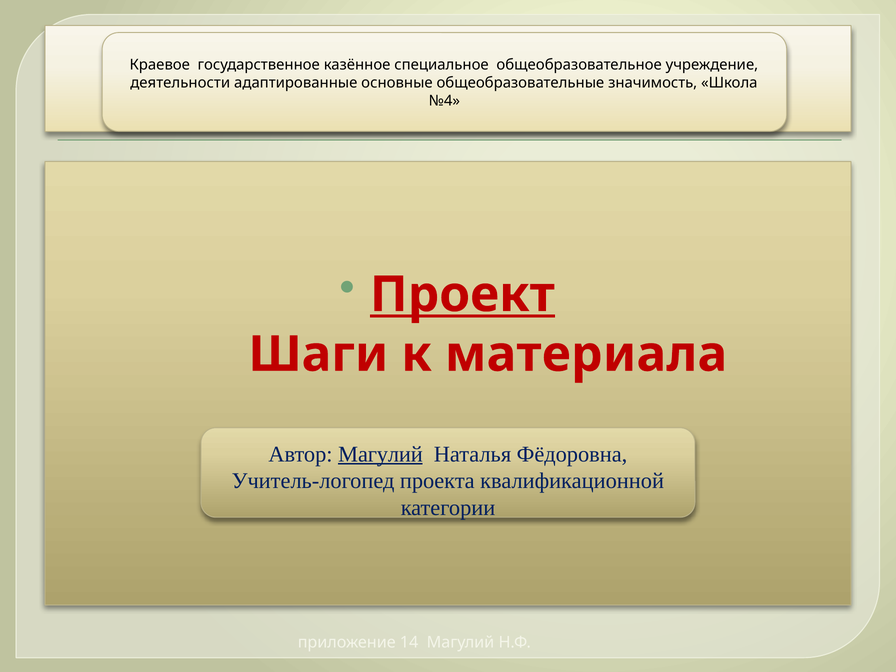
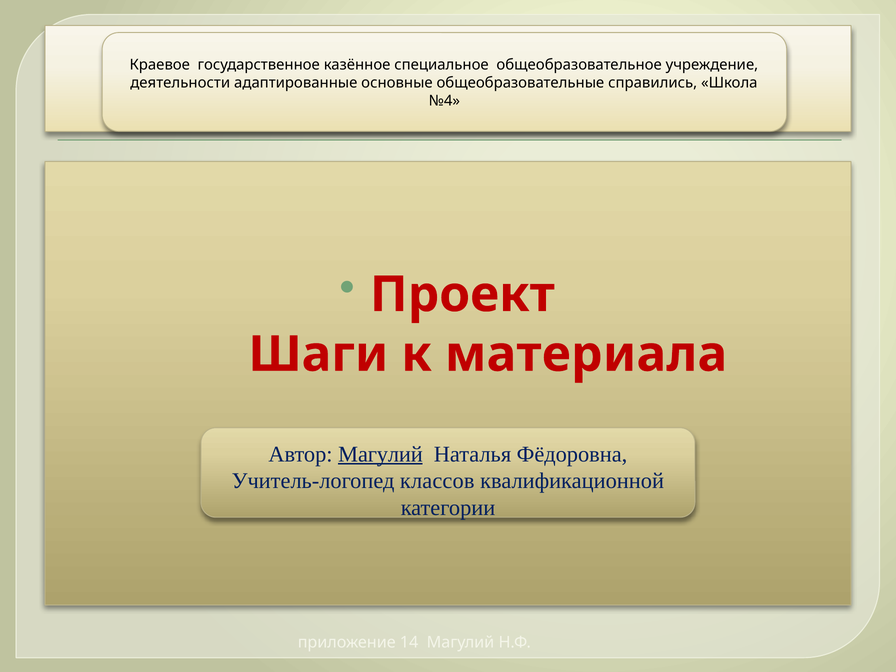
значимость: значимость -> справились (653, 83)
Проект underline: present -> none (462, 295)
проекта: проекта -> классов (437, 481)
